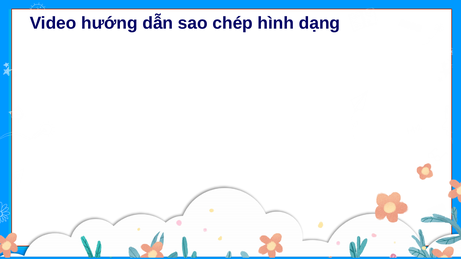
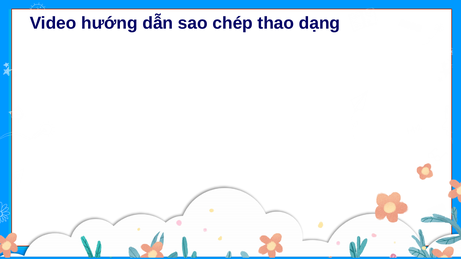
hình: hình -> thao (276, 23)
